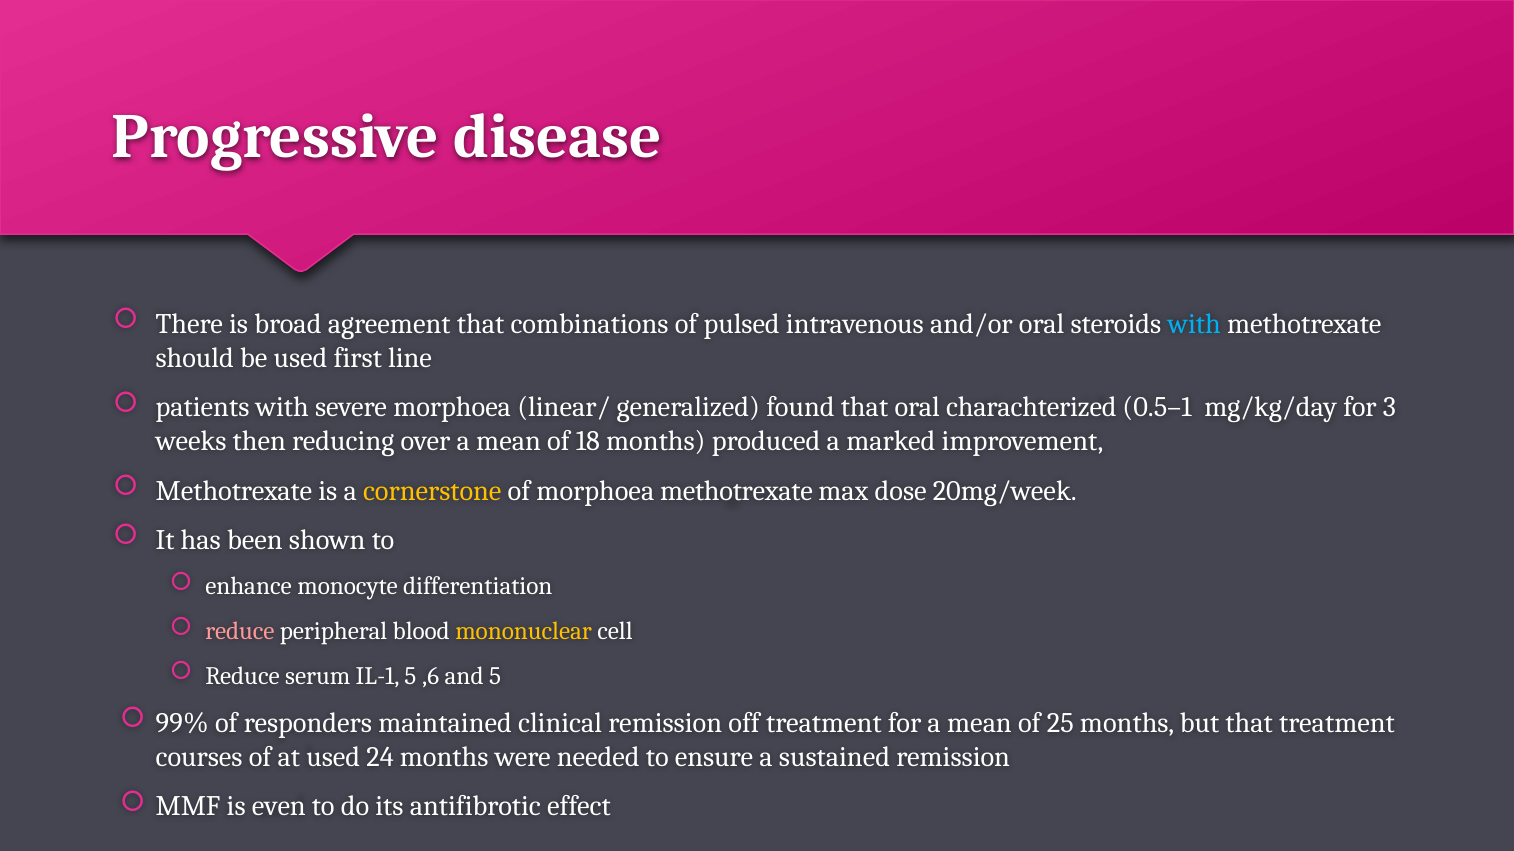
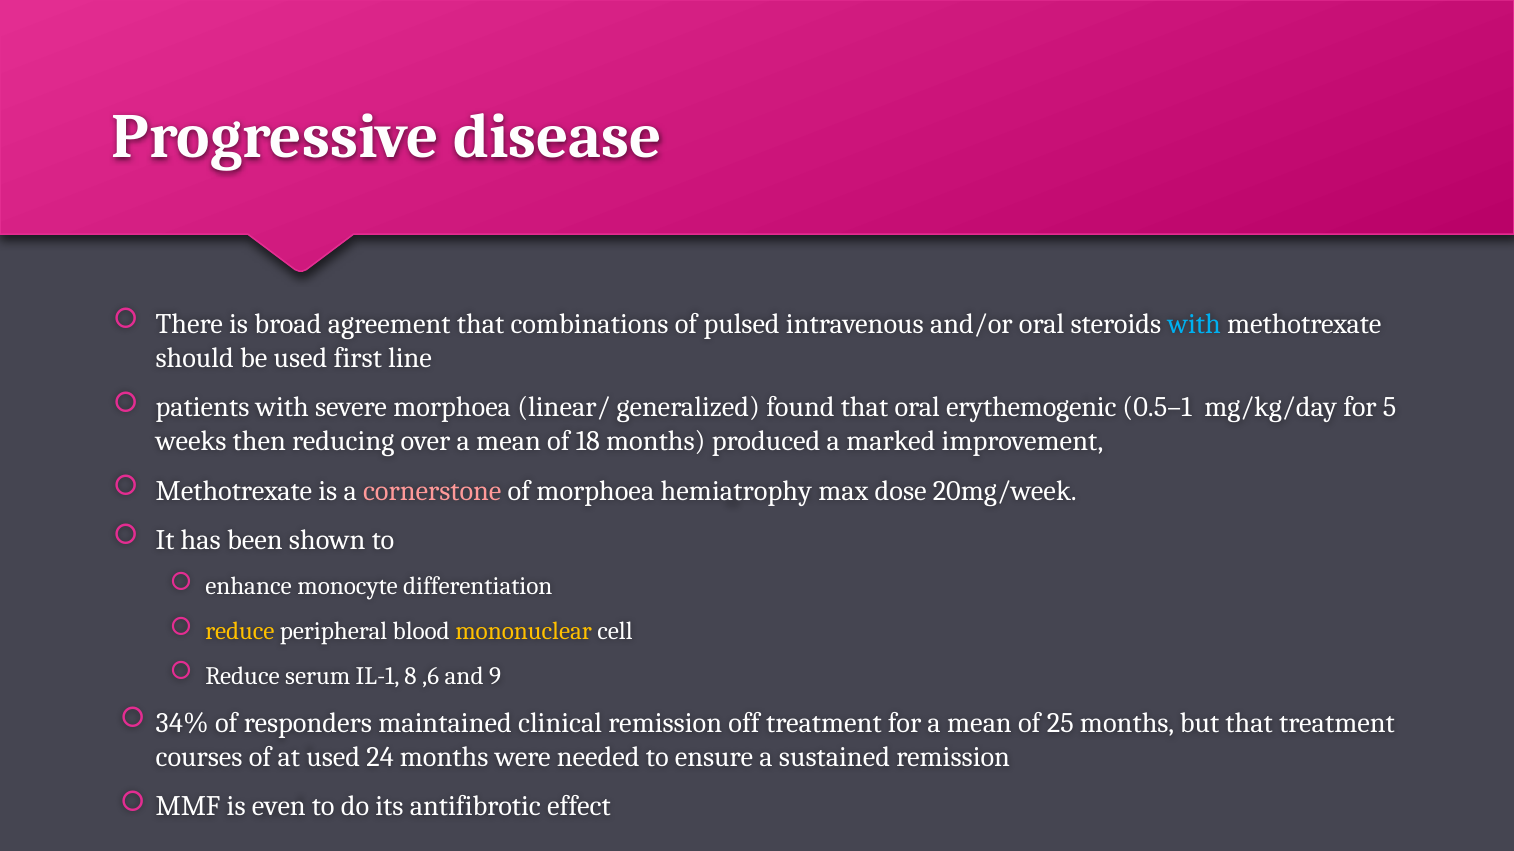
charachterized: charachterized -> erythemogenic (1031, 408)
3: 3 -> 5 (1390, 408)
cornerstone colour: yellow -> pink (432, 491)
morphoea methotrexate: methotrexate -> hemiatrophy (736, 491)
reduce colour: pink -> yellow (240, 631)
IL-1 5: 5 -> 8 (410, 676)
and 5: 5 -> 9 (495, 676)
99%: 99% -> 34% (182, 724)
